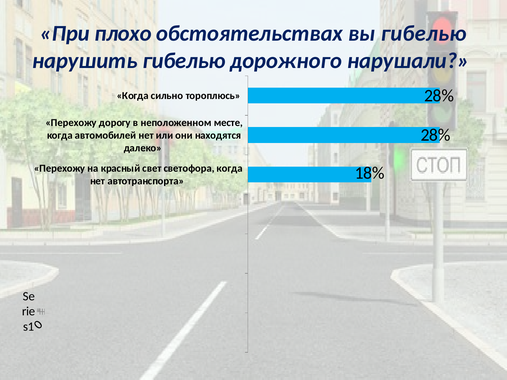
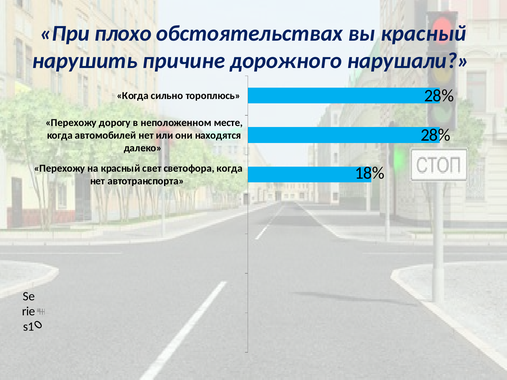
вы гибелью: гибелью -> красный (423, 33)
нарушить гибелью: гибелью -> причине (184, 61)
